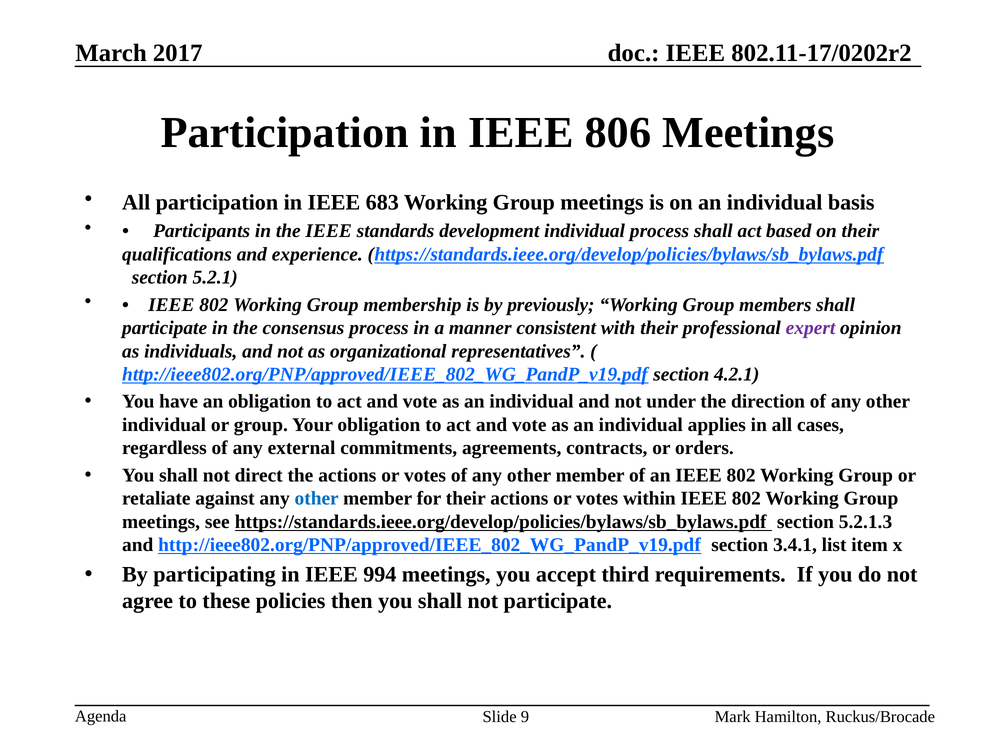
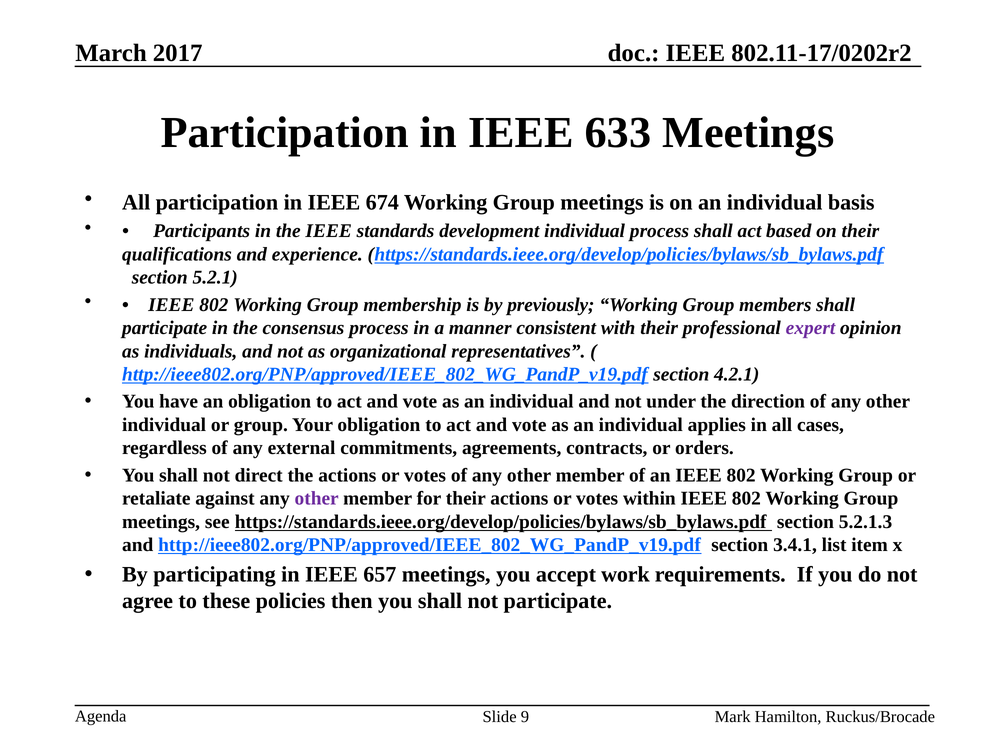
806: 806 -> 633 (618, 133)
683: 683 -> 674 (382, 202)
other colour: blue -> purple (317, 498)
994: 994 -> 657 (380, 574)
third: third -> work (625, 574)
